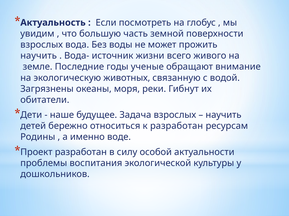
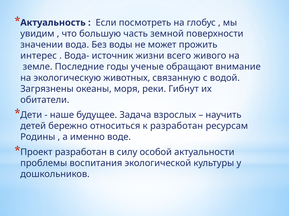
взрослых: взрослых -> значении (42, 45)
научить: научить -> интерес (39, 56)
